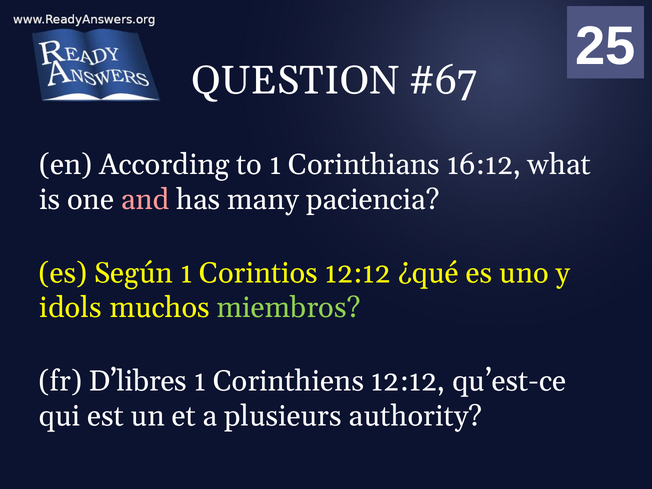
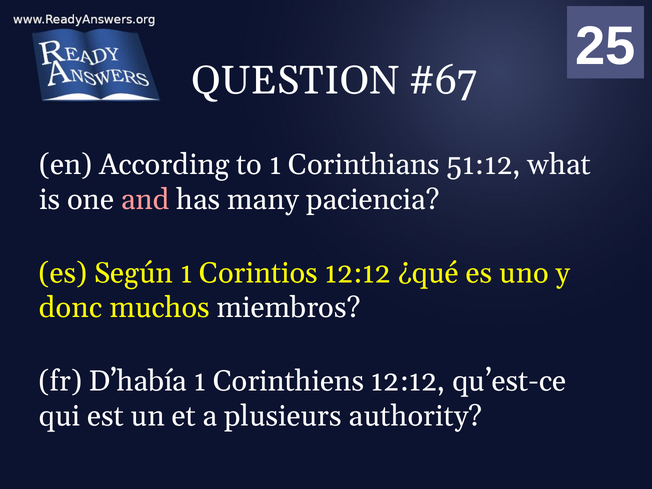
16:12: 16:12 -> 51:12 (484, 165)
idols: idols -> donc (71, 308)
miembros colour: light green -> white (289, 308)
D’libres: D’libres -> D’había (138, 381)
